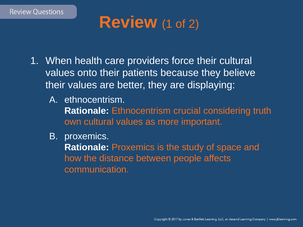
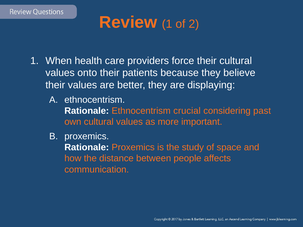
truth: truth -> past (262, 111)
